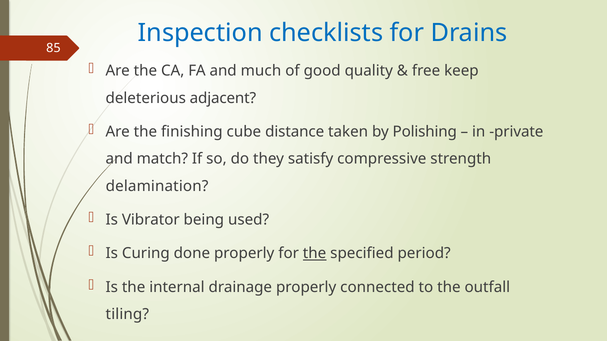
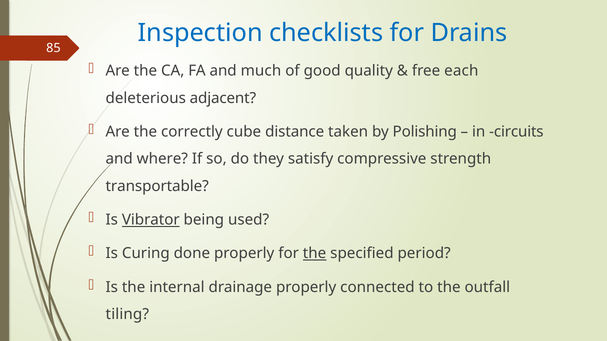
keep: keep -> each (461, 71)
finishing: finishing -> correctly (192, 132)
private: private -> circuits (516, 132)
match: match -> where (162, 159)
delamination: delamination -> transportable (157, 186)
Vibrator underline: none -> present (151, 220)
